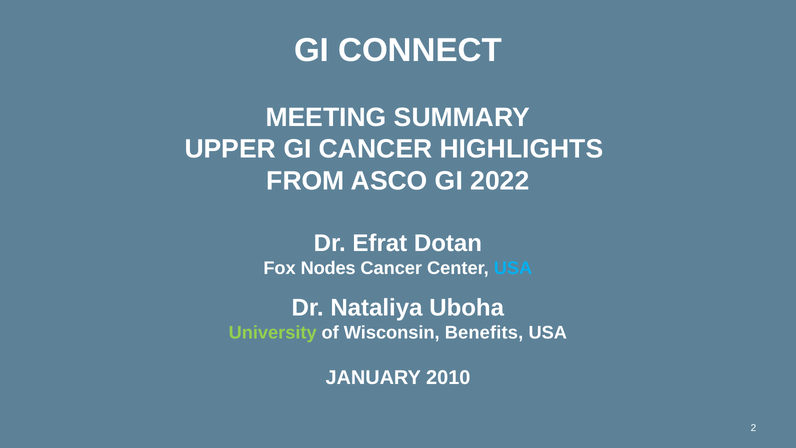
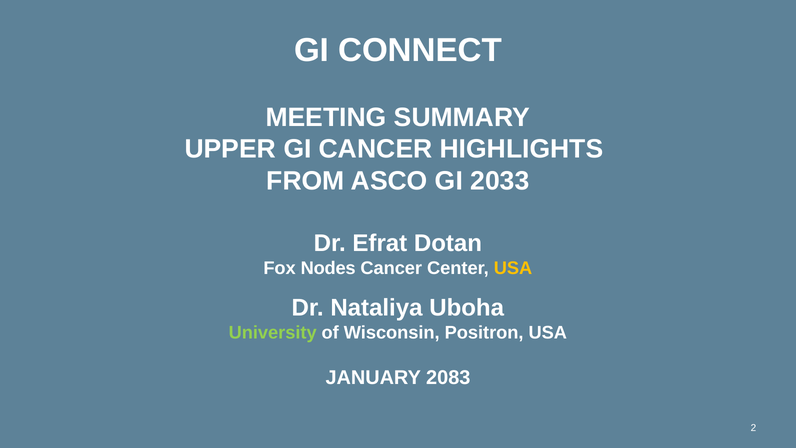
2022: 2022 -> 2033 (500, 181)
USA colour: light blue -> yellow (513, 268)
Benefits: Benefits -> Positron (484, 333)
2010: 2010 -> 2083 (448, 378)
